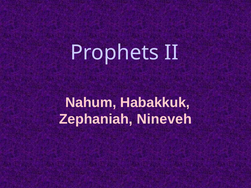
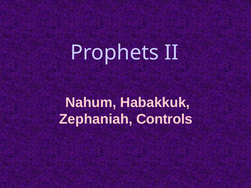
Nineveh: Nineveh -> Controls (164, 119)
